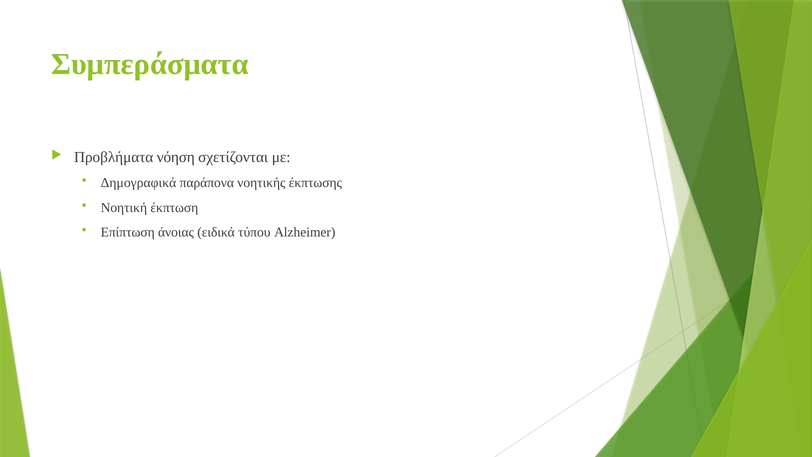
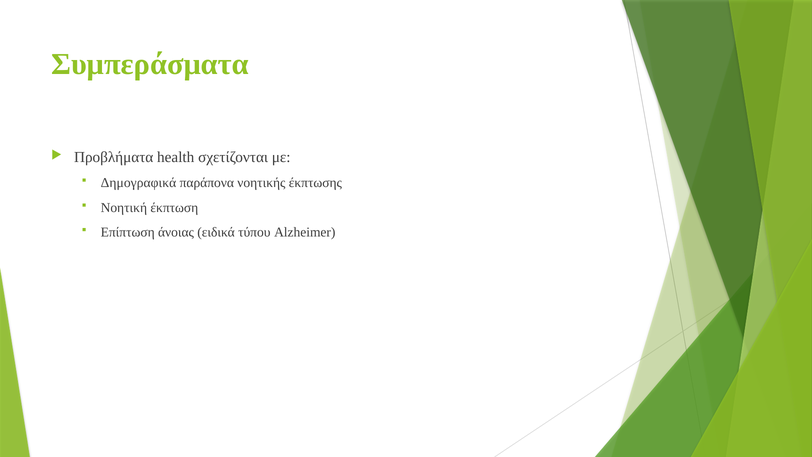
νόηση: νόηση -> health (176, 157)
